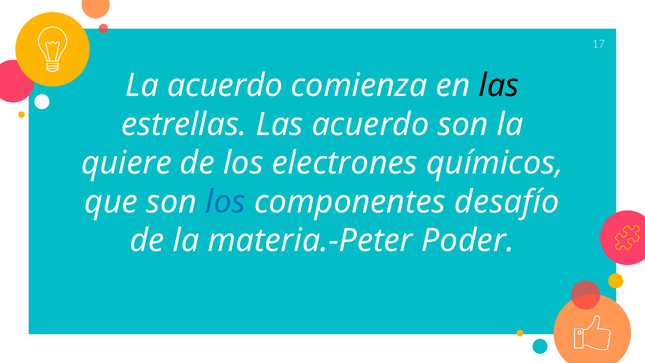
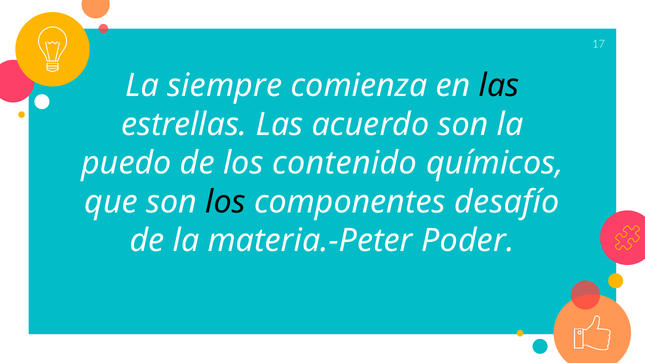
La acuerdo: acuerdo -> siempre (225, 86)
quiere: quiere -> puedo (126, 163)
electrones: electrones -> contenido (345, 163)
los colour: blue -> black (225, 202)
